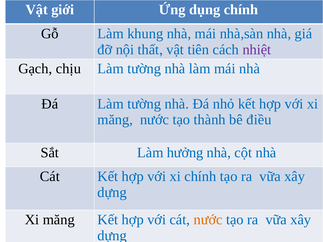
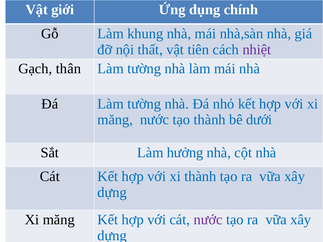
chịu: chịu -> thân (68, 69)
điều: điều -> dưới (259, 120)
xi chính: chính -> thành (200, 177)
nước colour: orange -> purple (208, 220)
